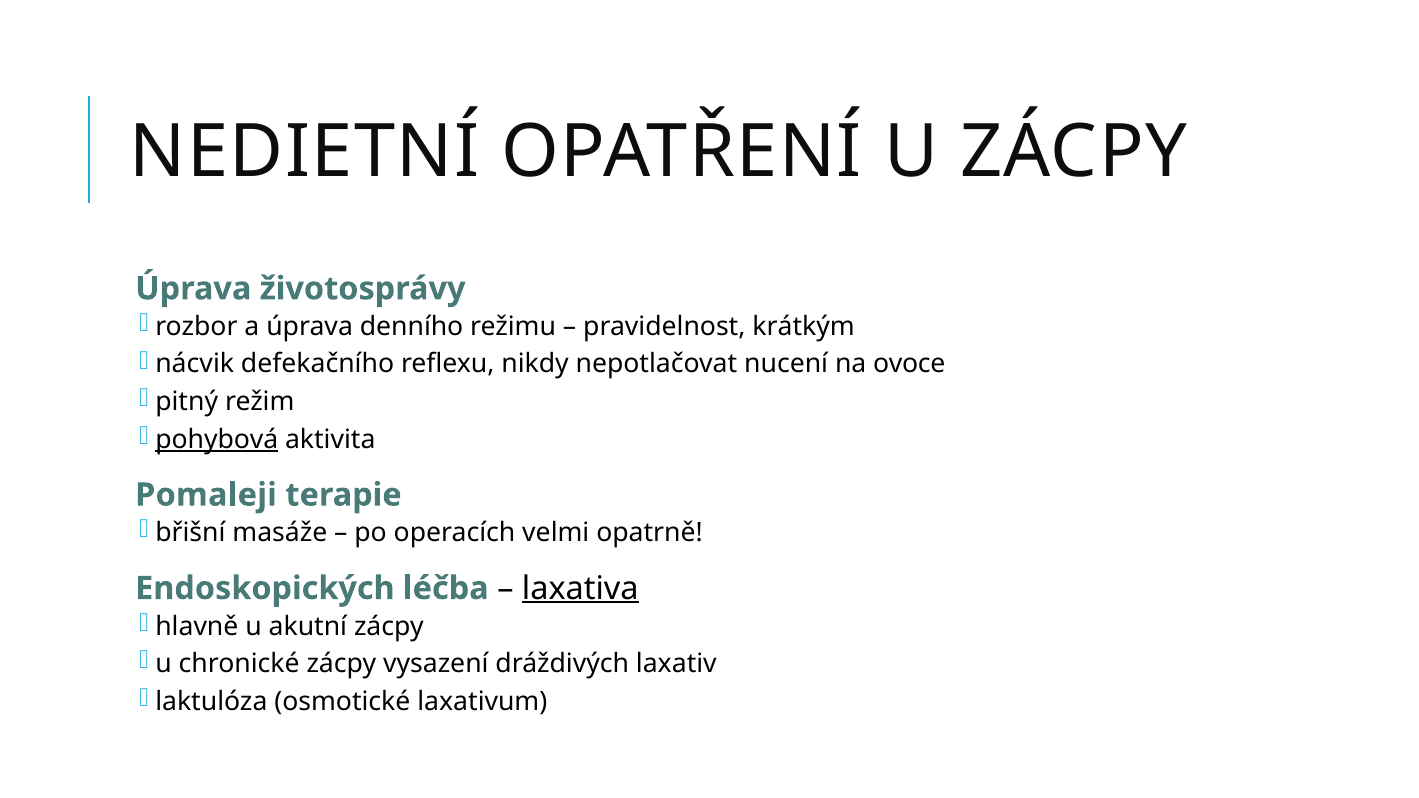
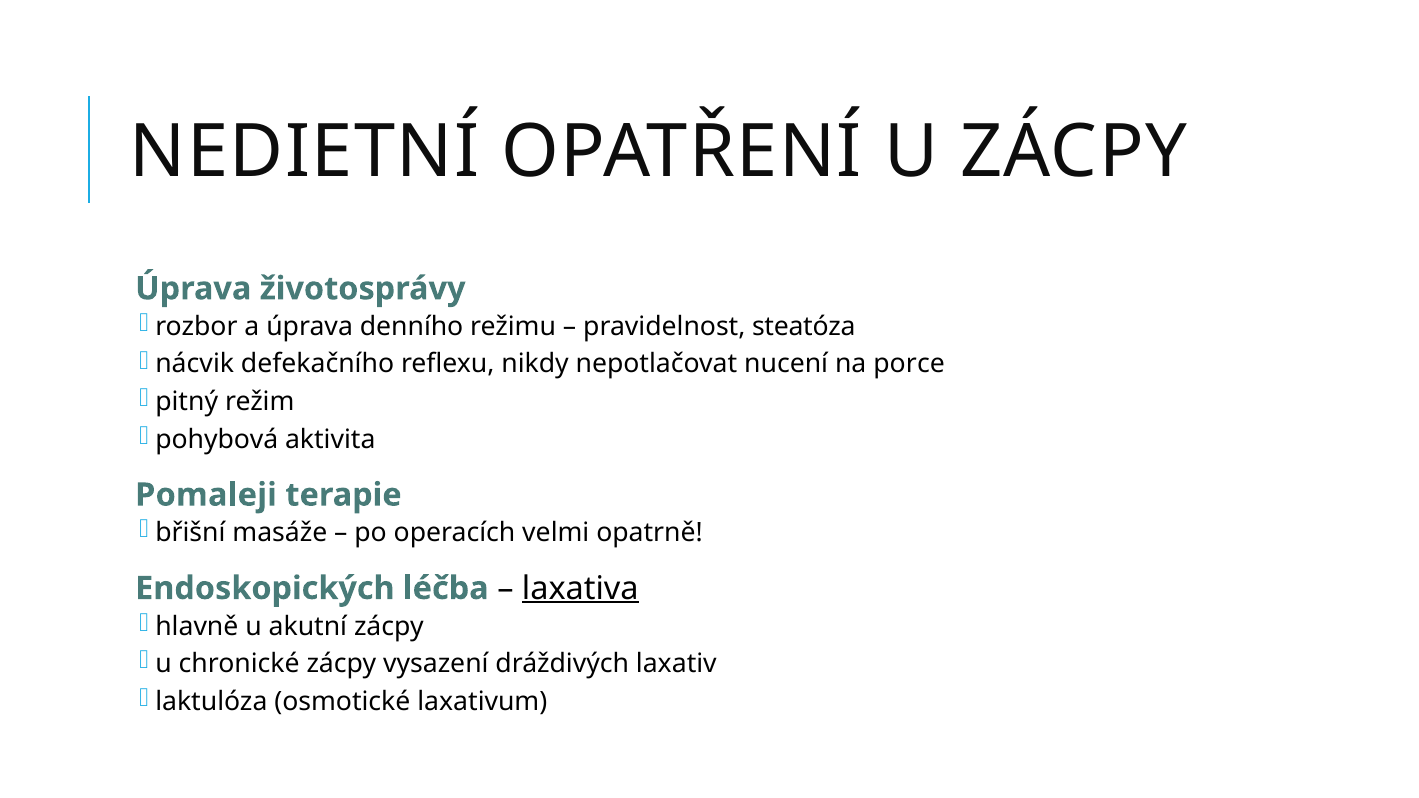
krátkým: krátkým -> steatóza (804, 327)
ovoce: ovoce -> porce (909, 364)
pohybová underline: present -> none (217, 440)
